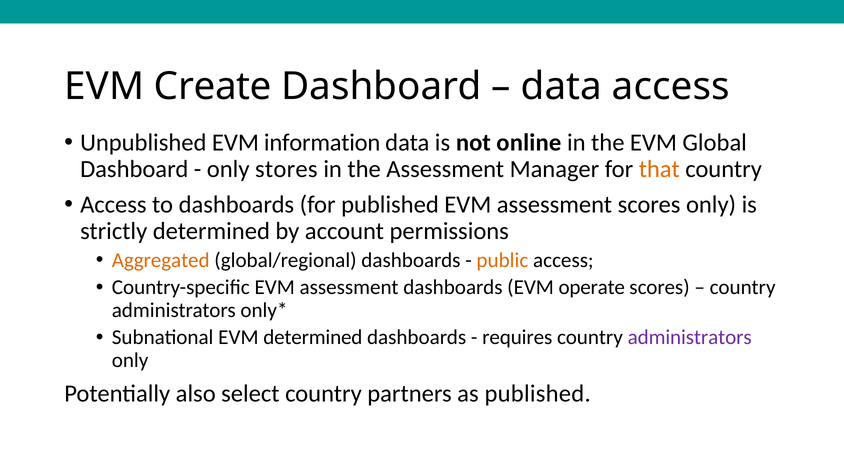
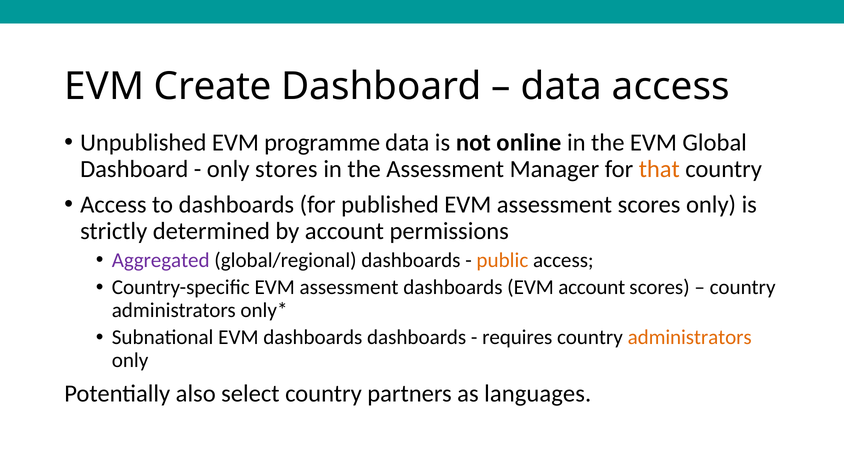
information: information -> programme (322, 143)
Aggregated colour: orange -> purple (161, 260)
EVM operate: operate -> account (592, 287)
EVM determined: determined -> dashboards (313, 337)
administrators colour: purple -> orange (690, 337)
as published: published -> languages (538, 393)
